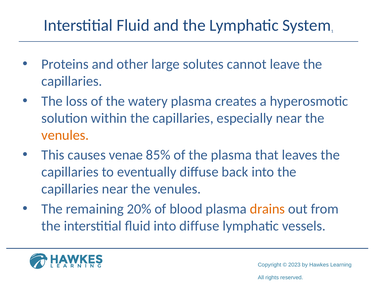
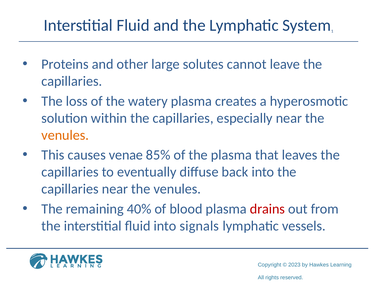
20%: 20% -> 40% (139, 209)
drains colour: orange -> red (267, 209)
into diffuse: diffuse -> signals (199, 226)
